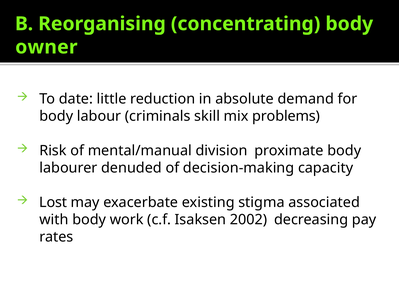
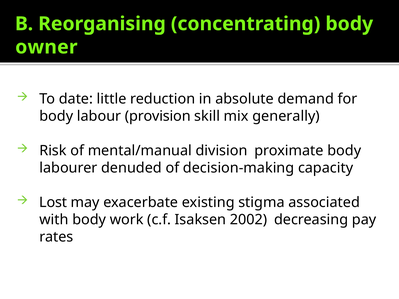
criminals: criminals -> provision (158, 116)
problems: problems -> generally (286, 116)
